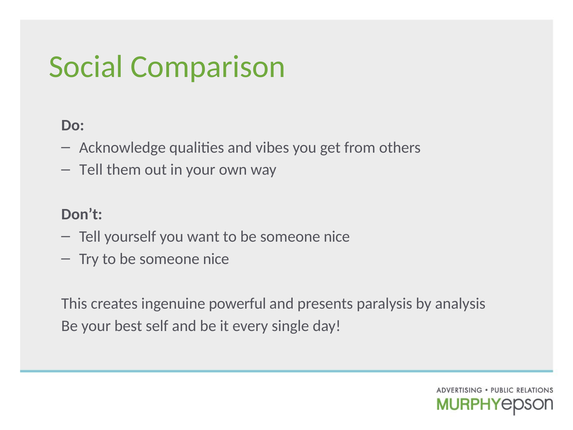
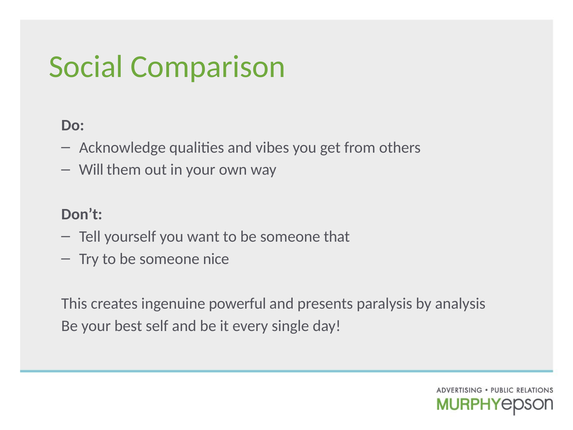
Tell: Tell -> Will (91, 170)
nice: nice -> that (337, 236)
